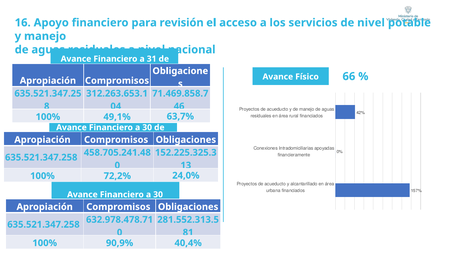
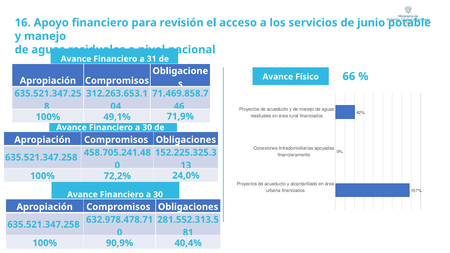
servicios de nivel: nivel -> junio (371, 23)
63,7%: 63,7% -> 71,9% (180, 116)
